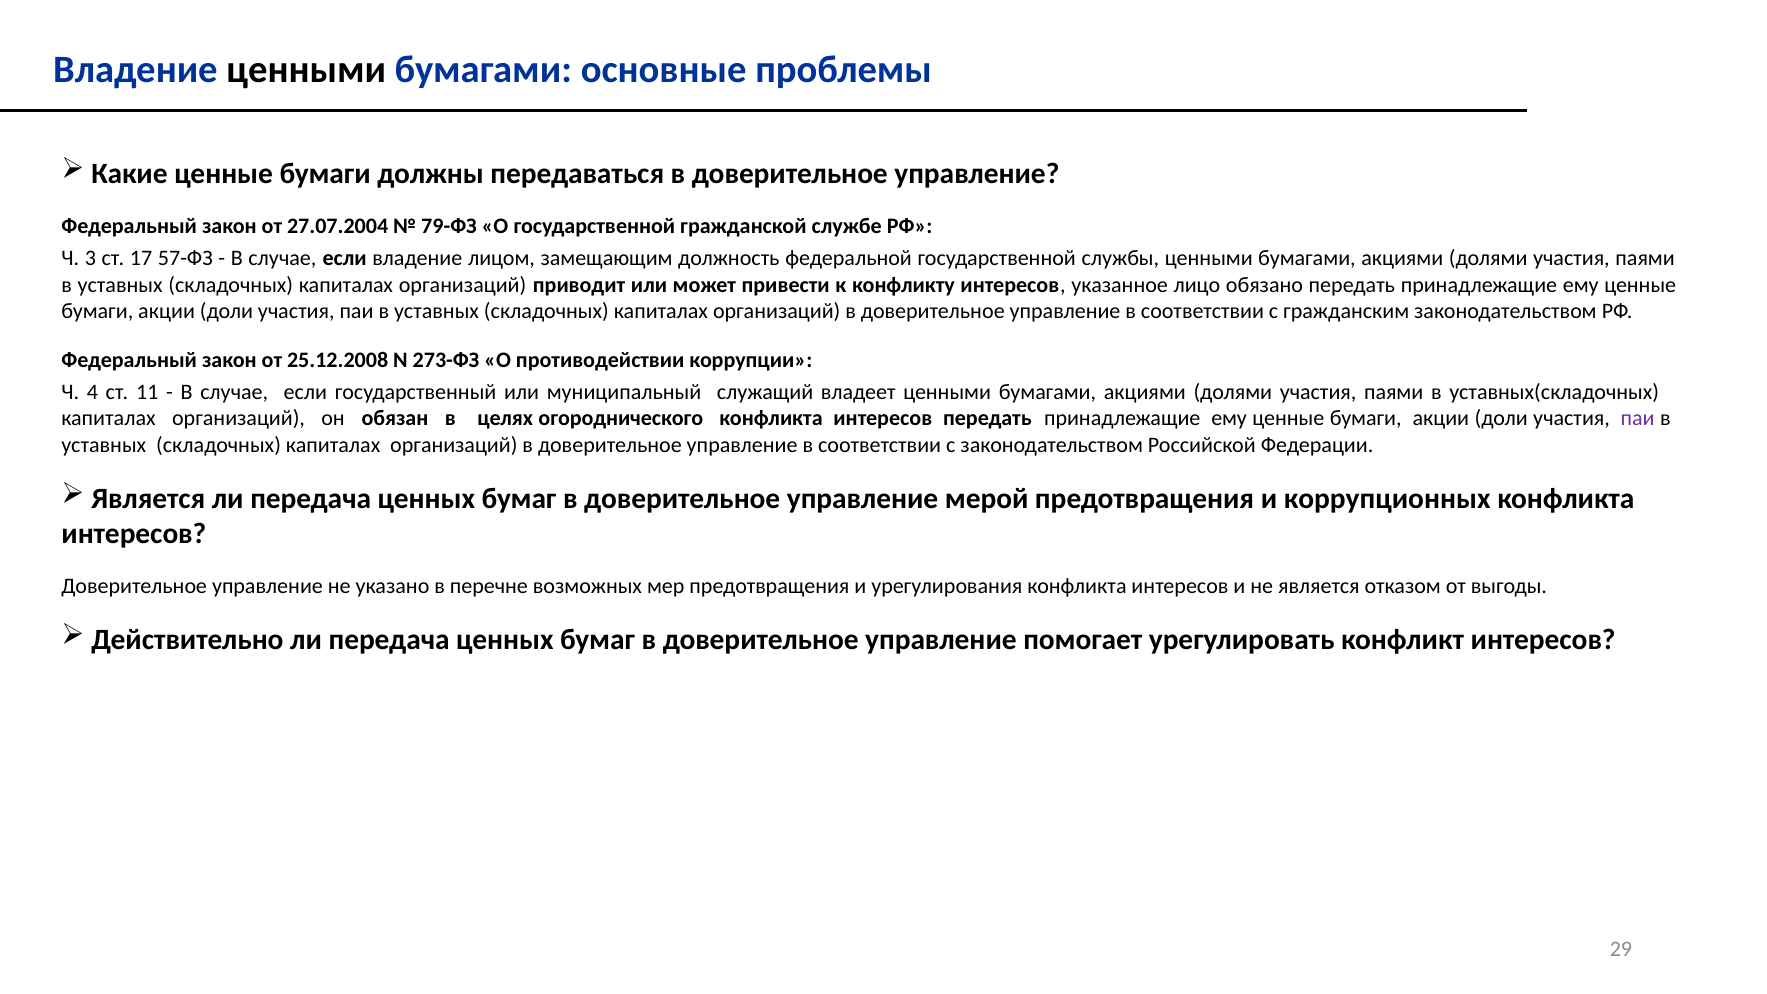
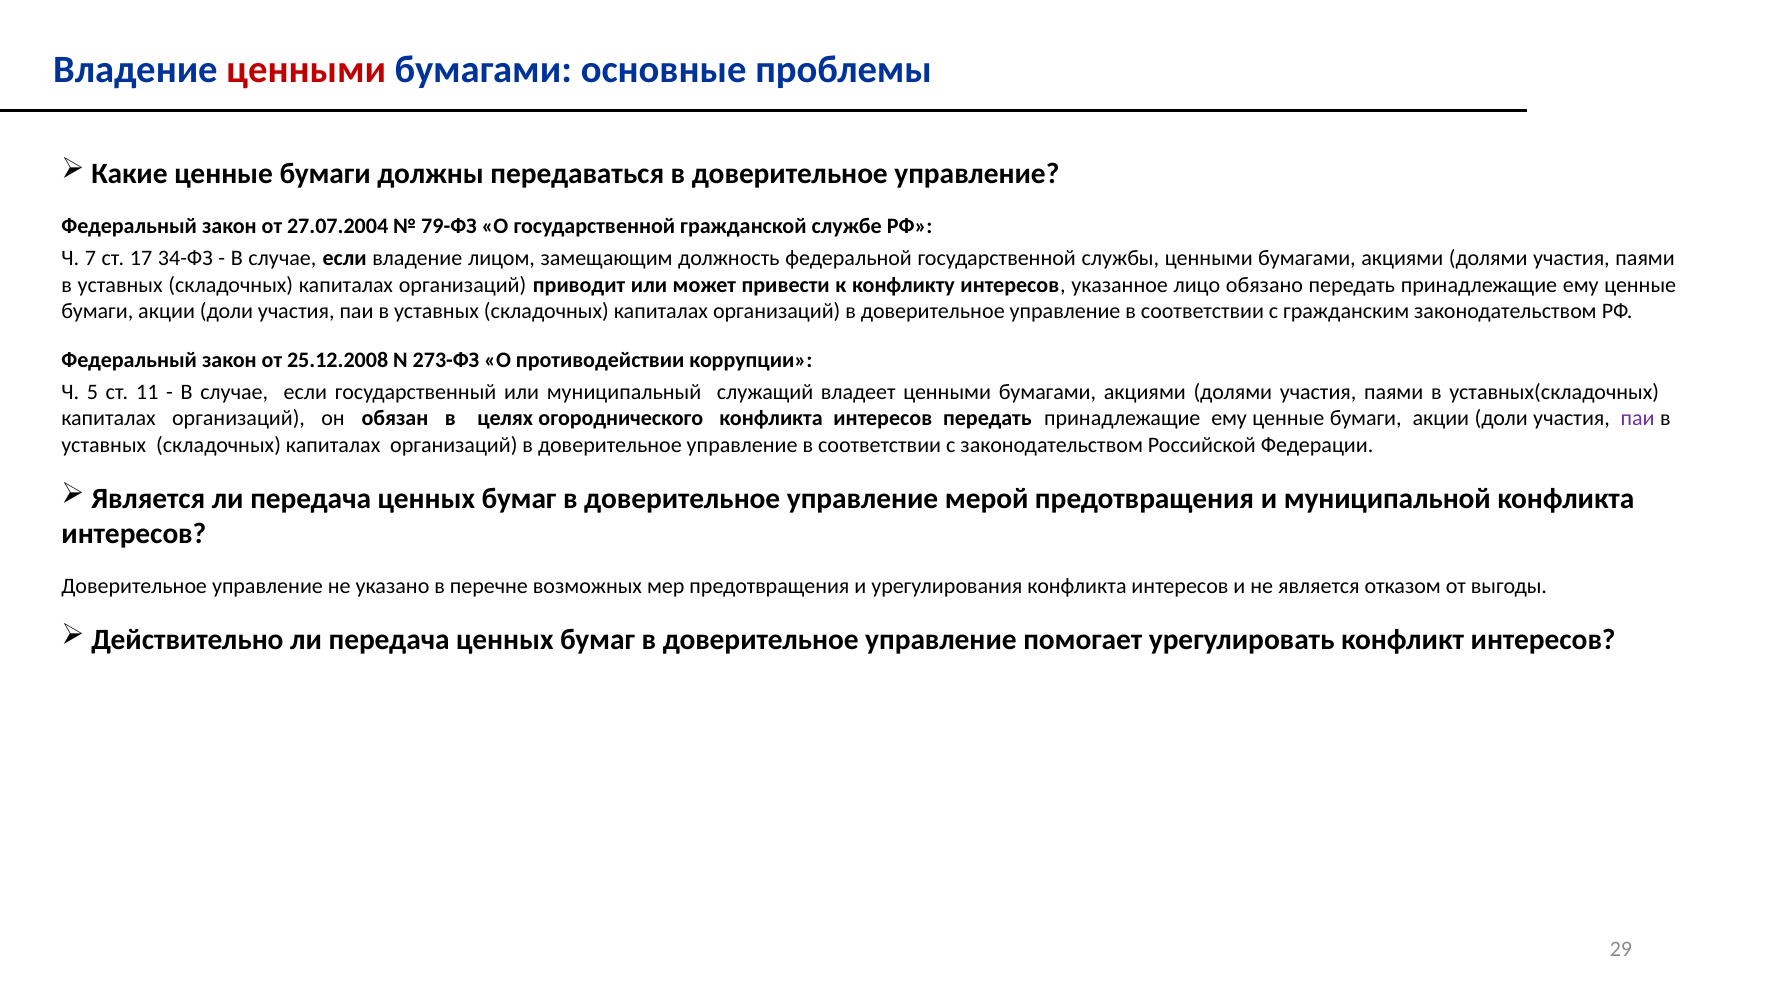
ценными colour: black -> red (306, 70)
3: 3 -> 7 (90, 258)
57-ФЗ: 57-ФЗ -> 34-ФЗ (185, 258)
4: 4 -> 5 (92, 392)
коррупционных: коррупционных -> муниципальной (1387, 499)
